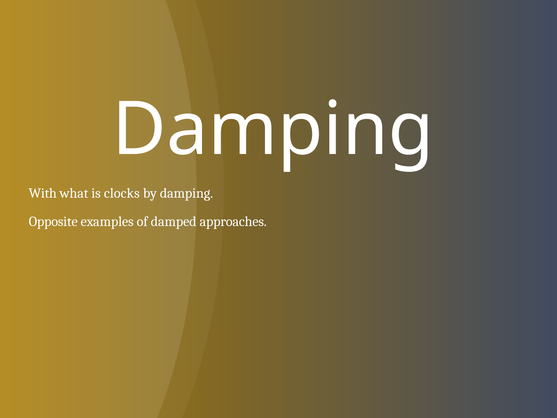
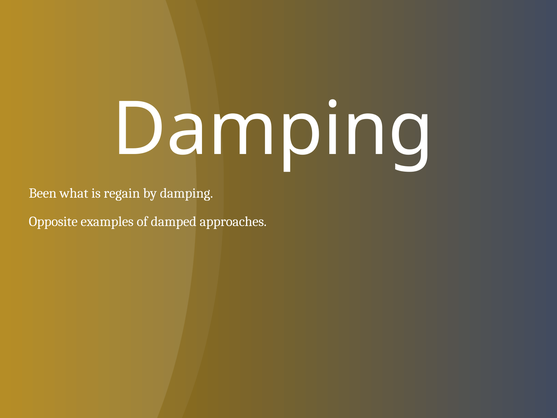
With: With -> Been (43, 193)
clocks: clocks -> regain (122, 193)
